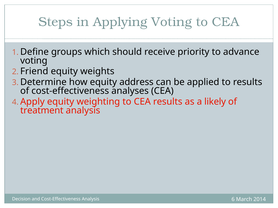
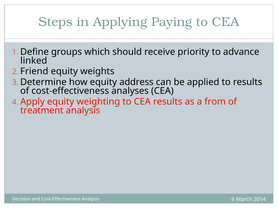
Applying Voting: Voting -> Paying (172, 22)
voting: voting -> linked (34, 61)
likely: likely -> from (215, 102)
